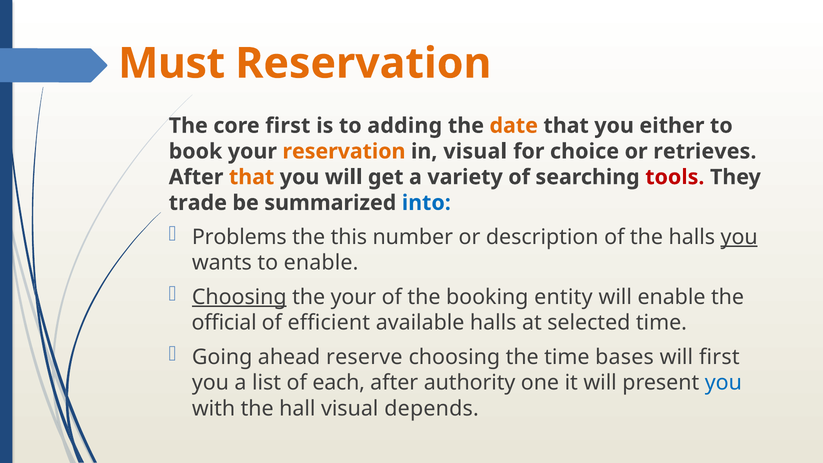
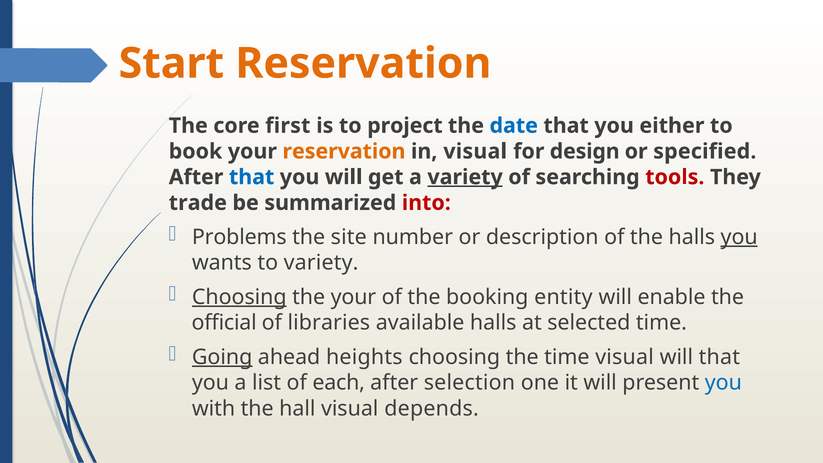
Must: Must -> Start (171, 63)
adding: adding -> project (405, 126)
date colour: orange -> blue (514, 126)
choice: choice -> design (585, 151)
retrieves: retrieves -> specified (705, 151)
that colour: orange -> blue (252, 177)
variety underline: none -> present (465, 177)
into colour: blue -> red (426, 203)
this: this -> site (349, 237)
to enable: enable -> variety (321, 263)
efficient: efficient -> libraries (329, 323)
Going underline: none -> present (222, 357)
reserve: reserve -> heights (364, 357)
time bases: bases -> visual (625, 357)
will first: first -> that (719, 357)
authority: authority -> selection (469, 383)
